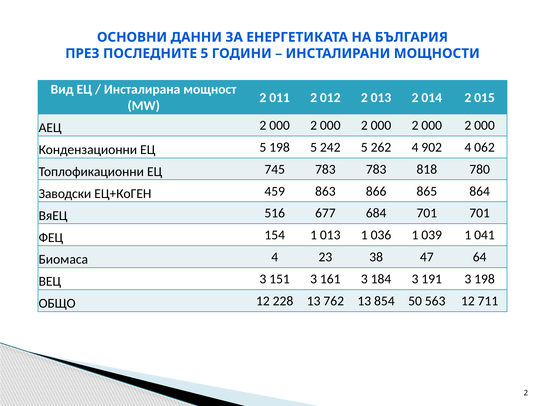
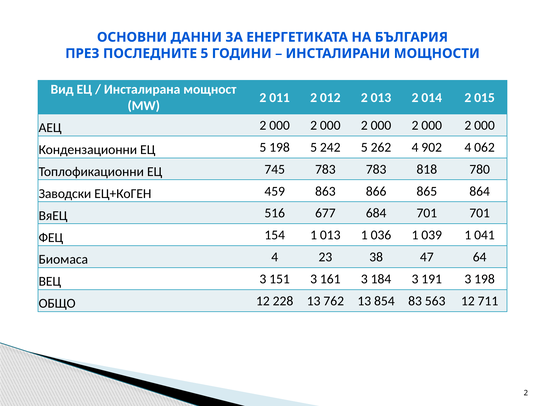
50: 50 -> 83 (415, 301)
